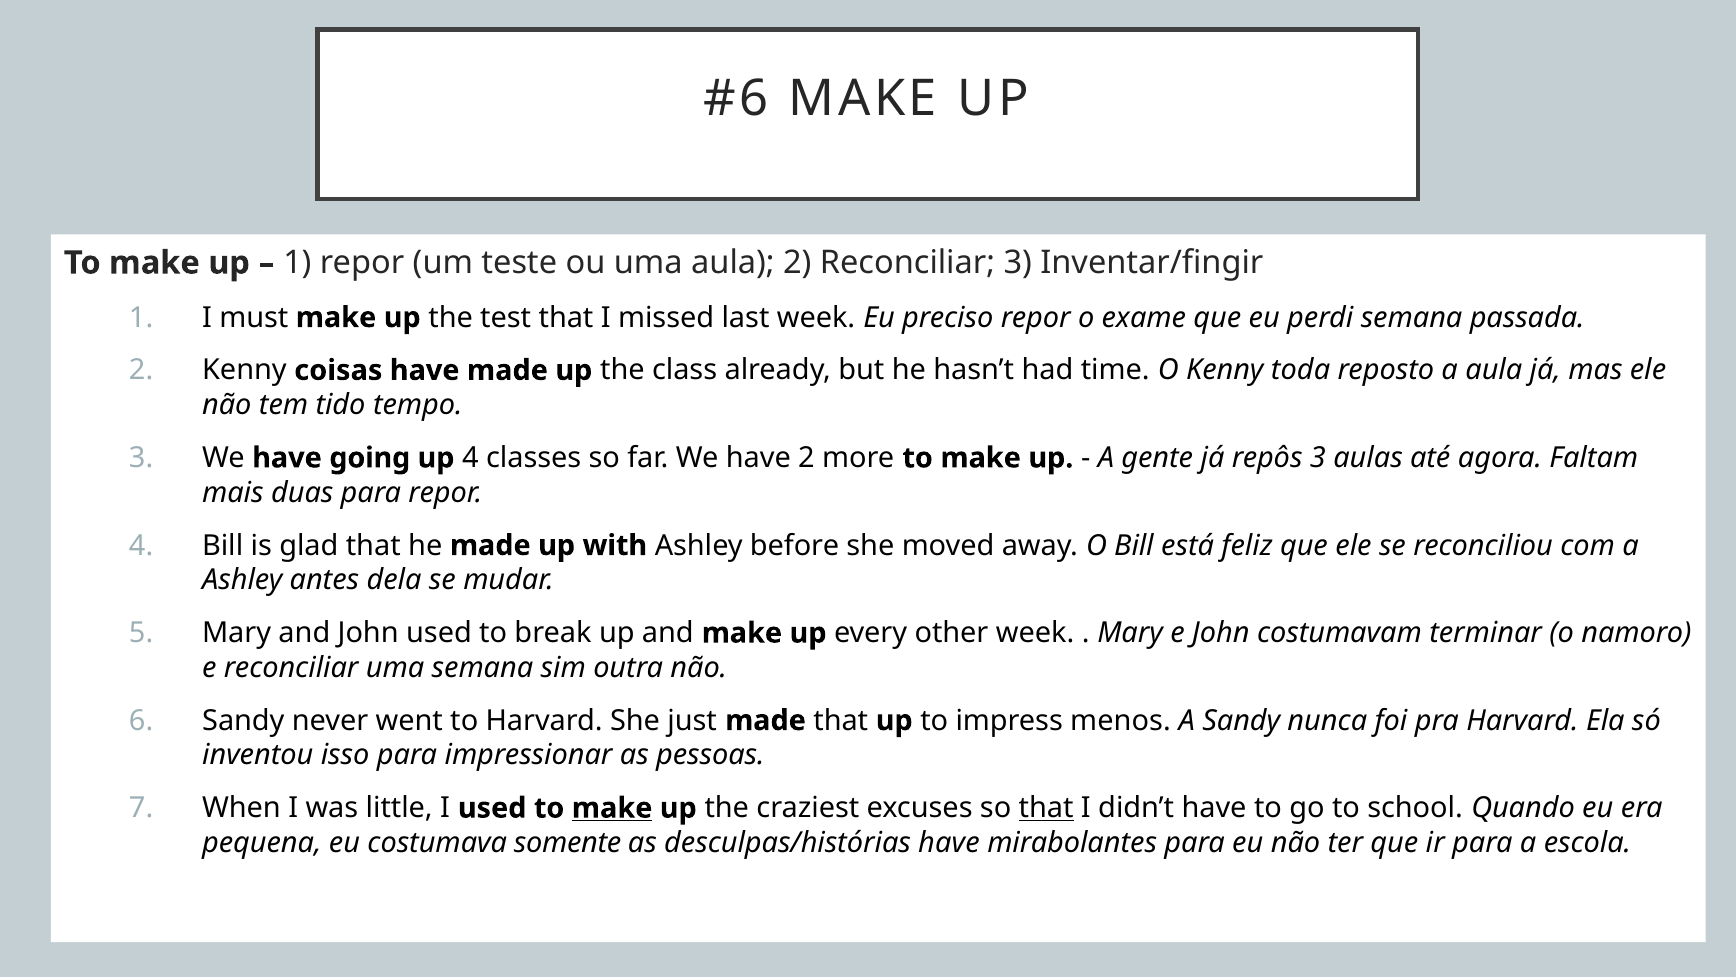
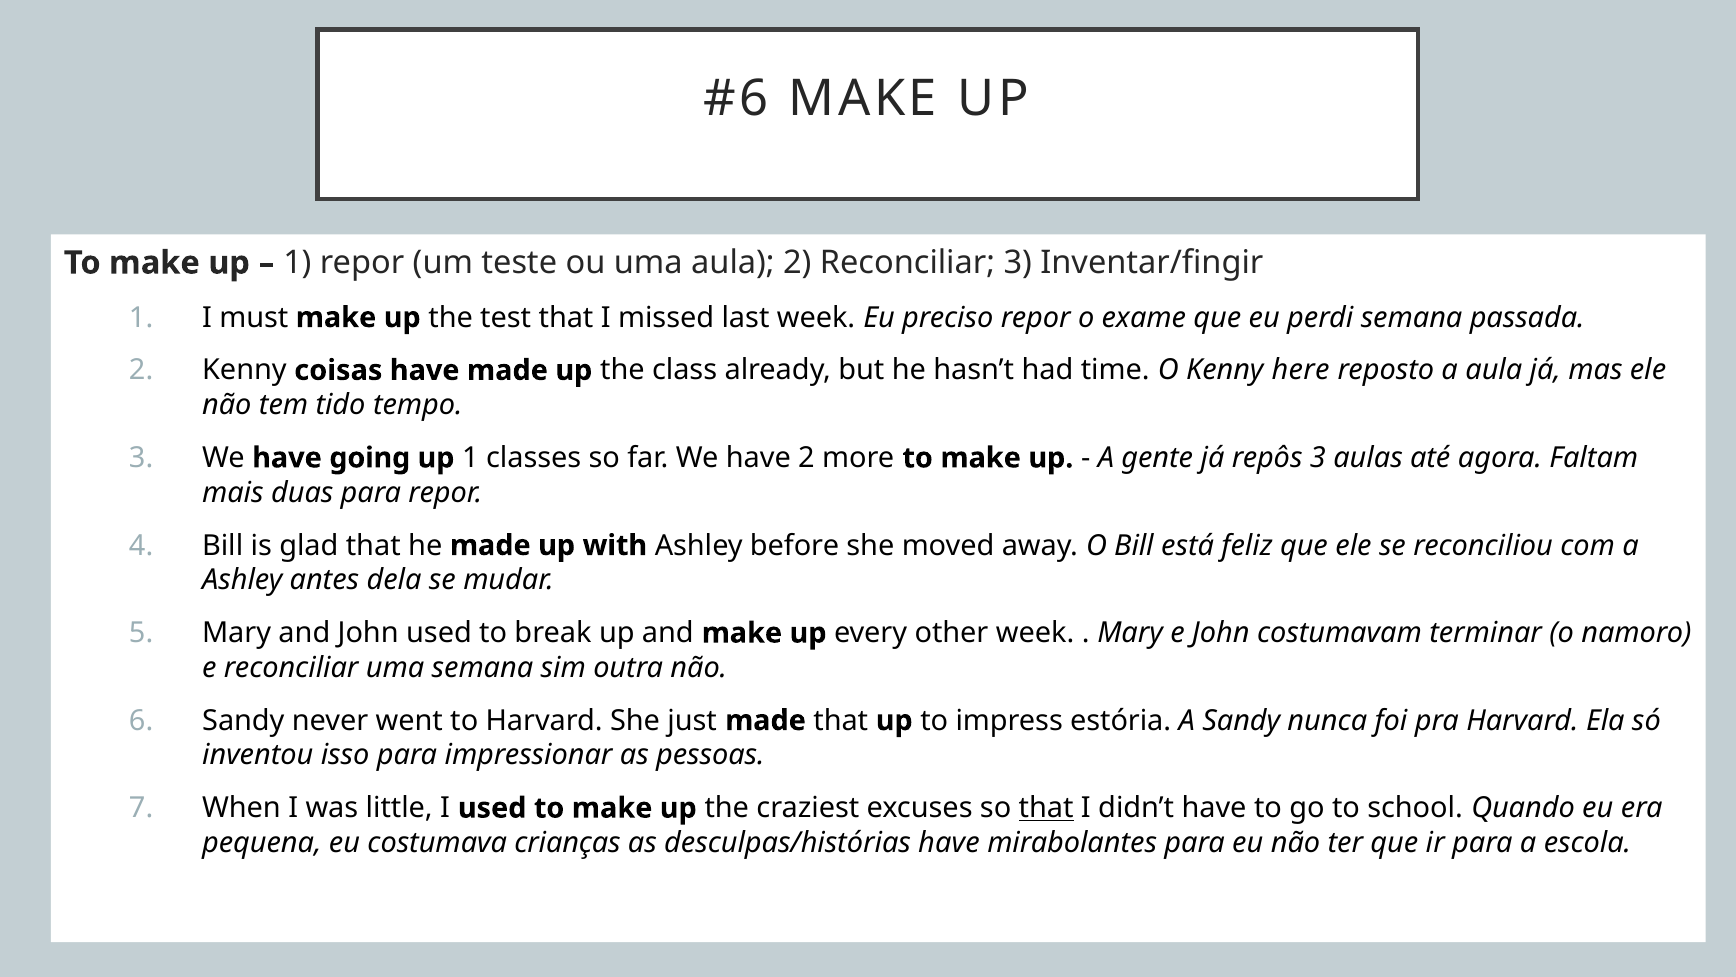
toda: toda -> here (1300, 370)
up 4: 4 -> 1 (470, 458)
menos: menos -> estória (1121, 720)
make underline: present -> none (612, 808)
somente: somente -> crianças (567, 842)
